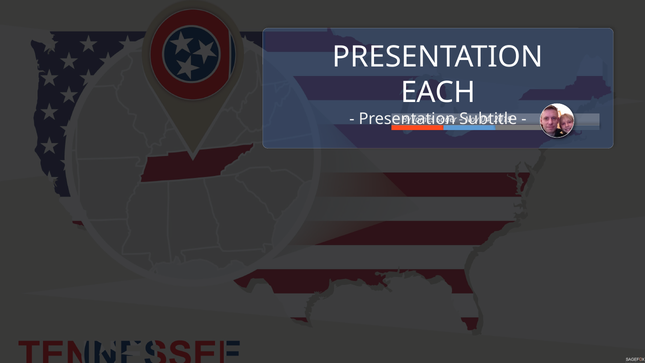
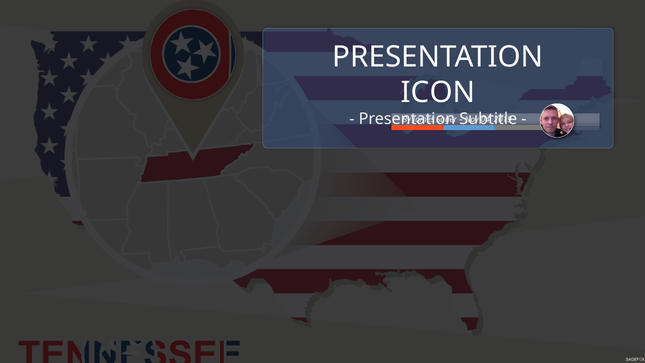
EACH: EACH -> ICON (438, 92)
